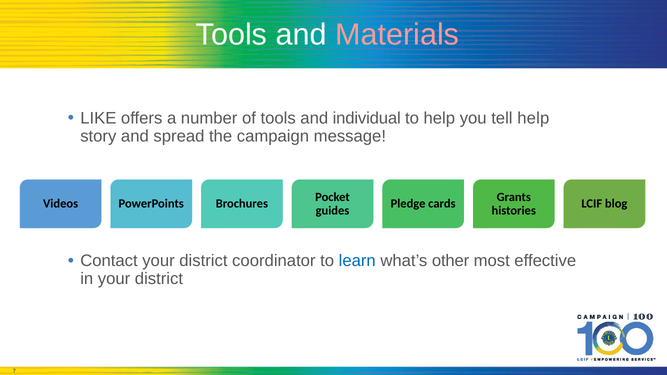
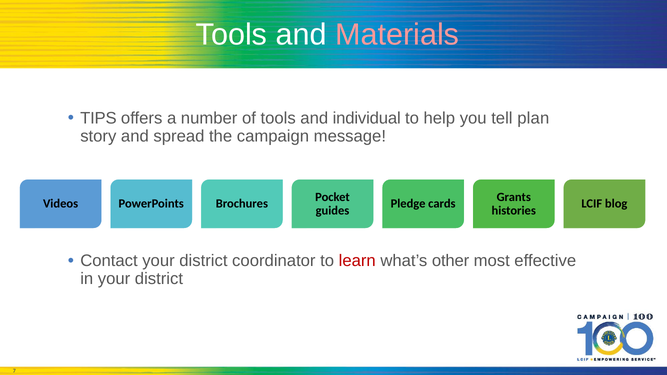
LIKE: LIKE -> TIPS (98, 118)
tell help: help -> plan (533, 118)
learn colour: blue -> red (357, 261)
